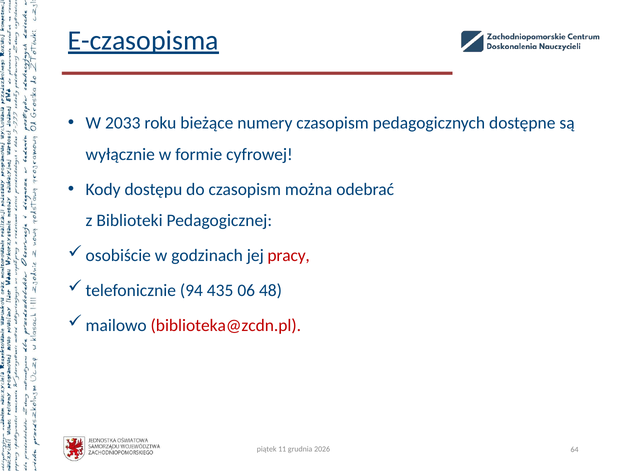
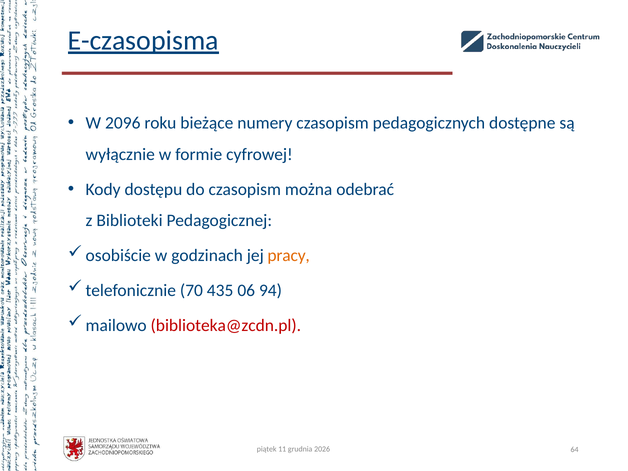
2033: 2033 -> 2096 (123, 123)
pracy colour: red -> orange (289, 256)
94: 94 -> 70 (191, 290)
48: 48 -> 94 (271, 290)
